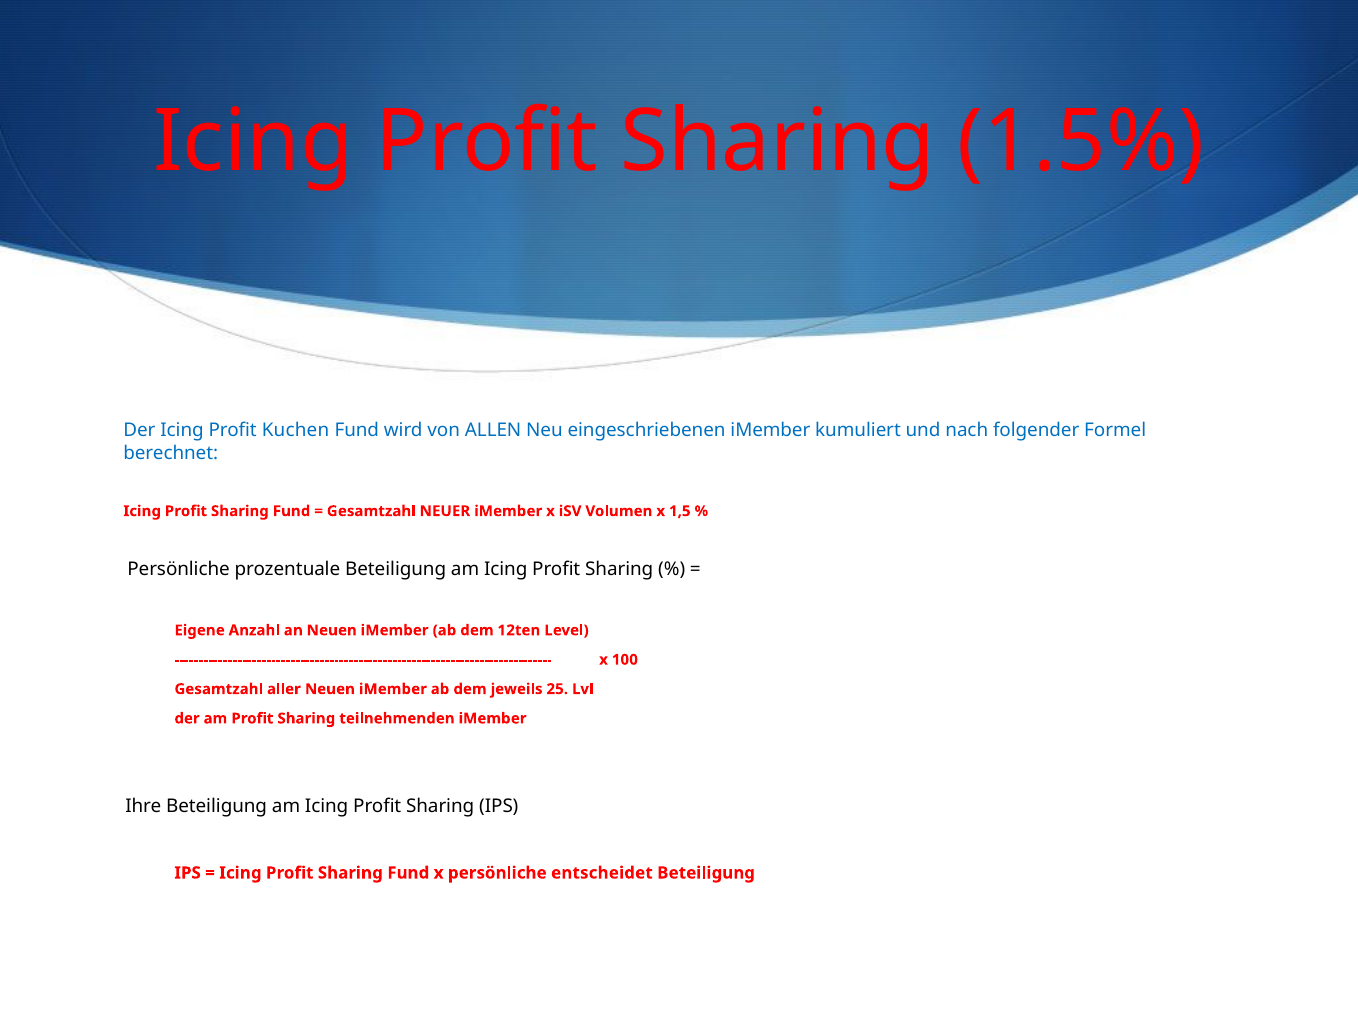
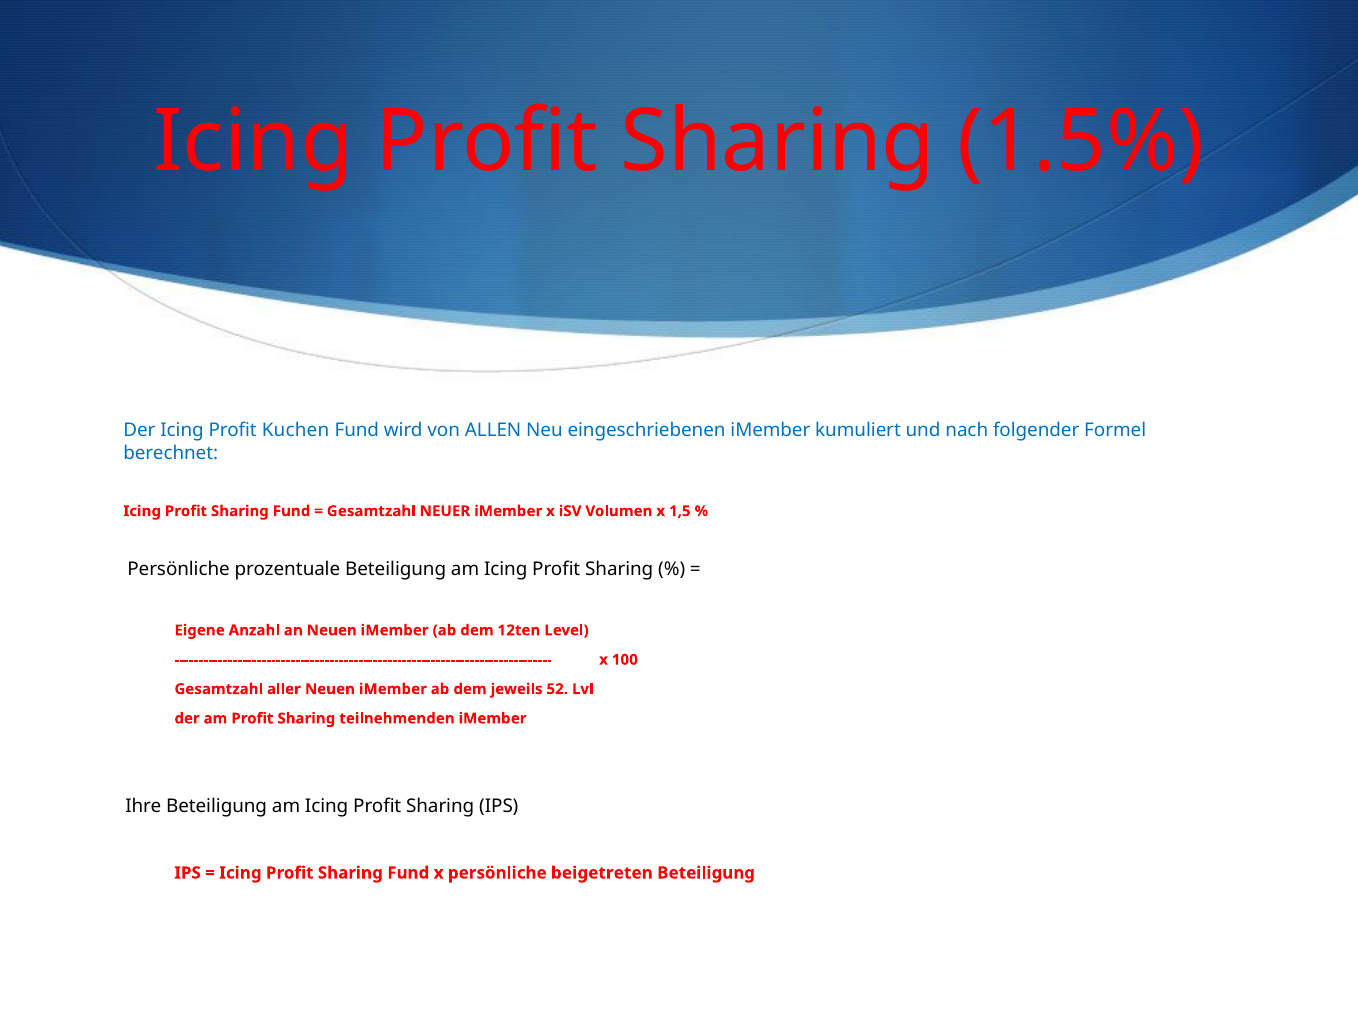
25: 25 -> 52 (557, 689)
entscheidet: entscheidet -> beigetreten (602, 873)
